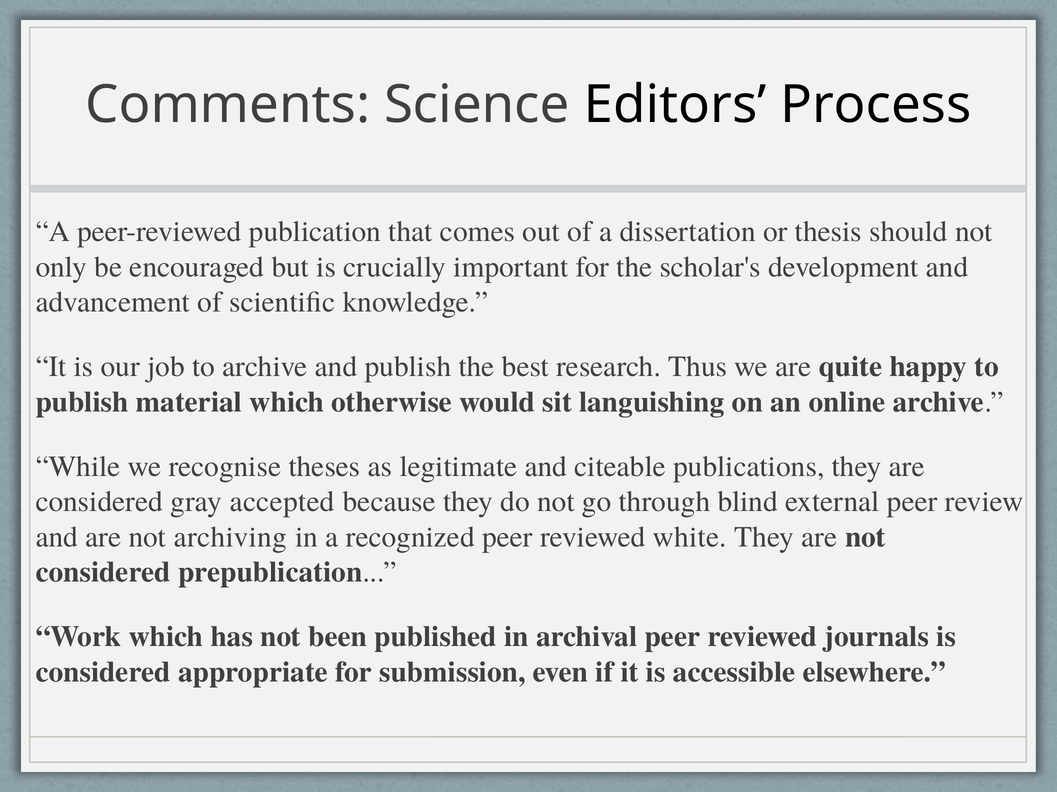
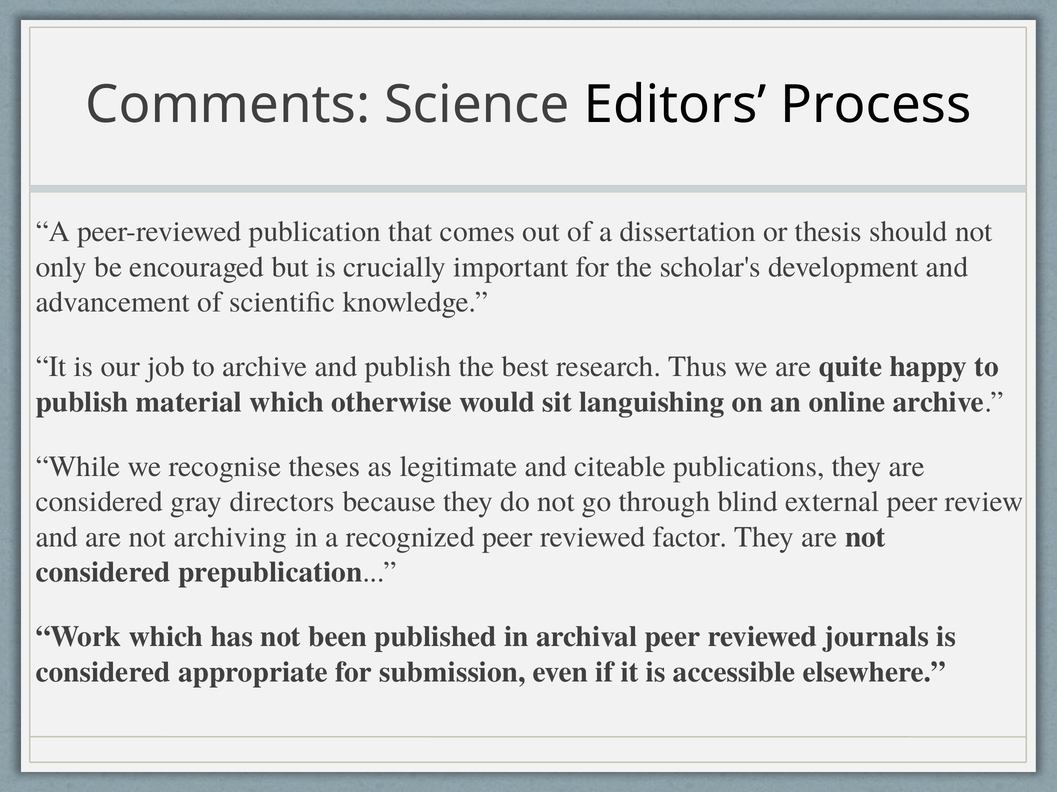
accepted: accepted -> directors (282, 502)
white: white -> factor (690, 537)
